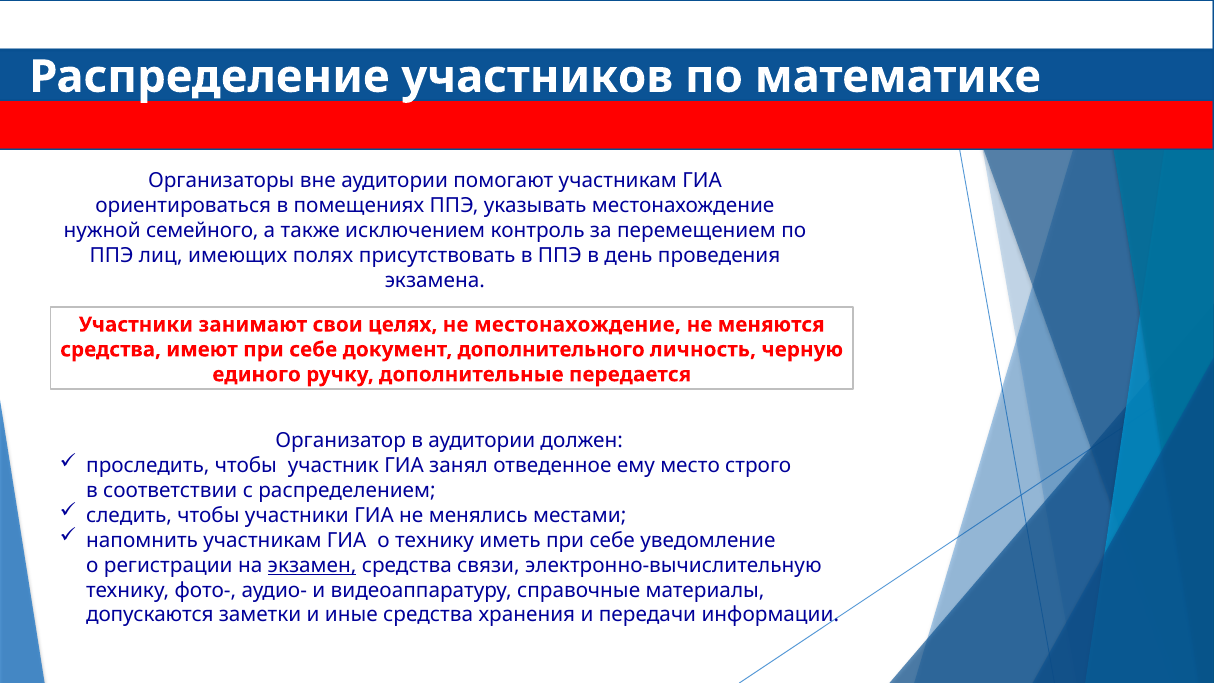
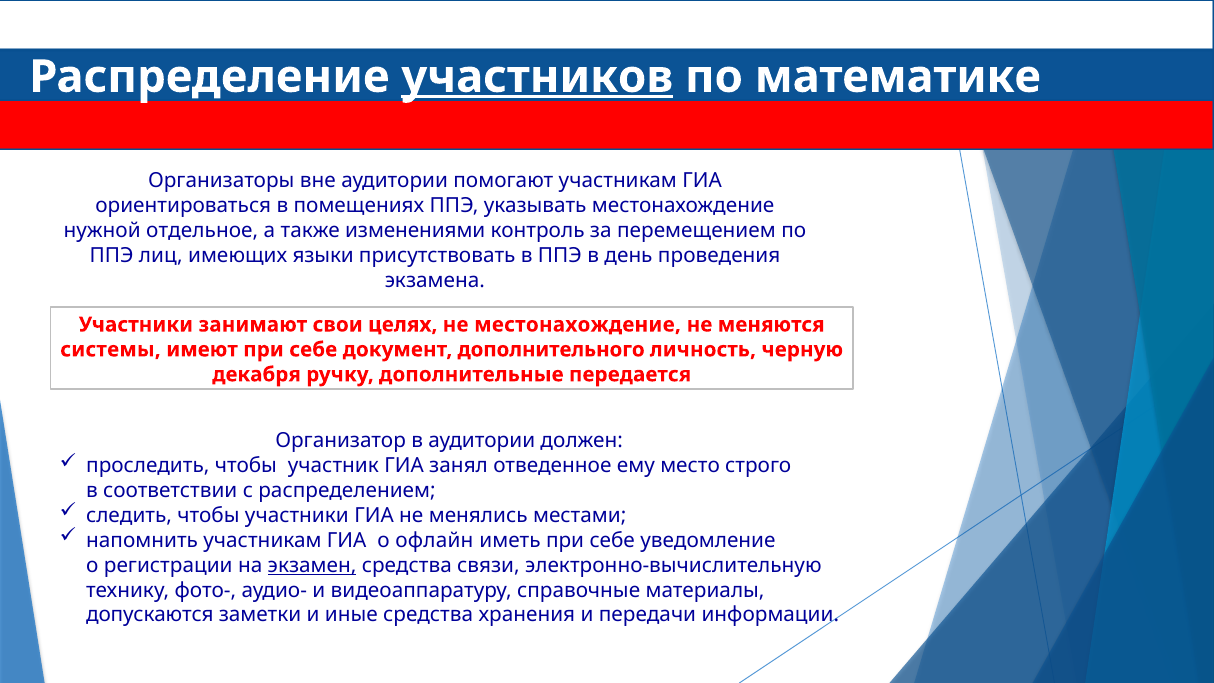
участников underline: none -> present (537, 77)
семейного: семейного -> отдельное (202, 231)
исключением: исключением -> изменениями (415, 231)
полях: полях -> языки (323, 255)
средства: средства -> системы (110, 350)
единого: единого -> декабря (257, 374)
о технику: технику -> офлайн (434, 540)
